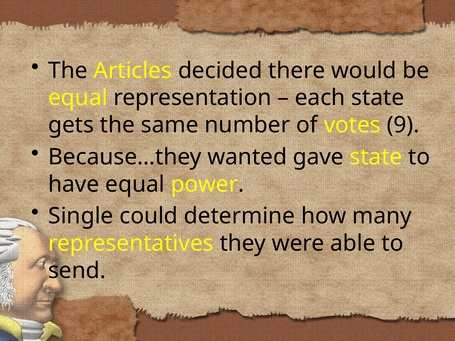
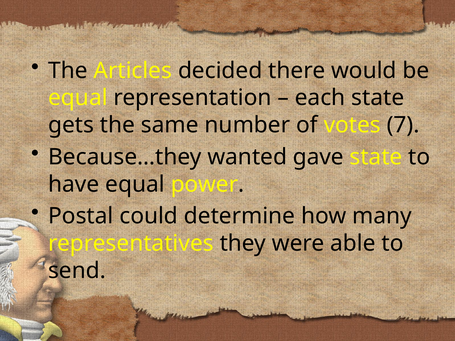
9: 9 -> 7 (403, 125)
Single: Single -> Postal (81, 216)
